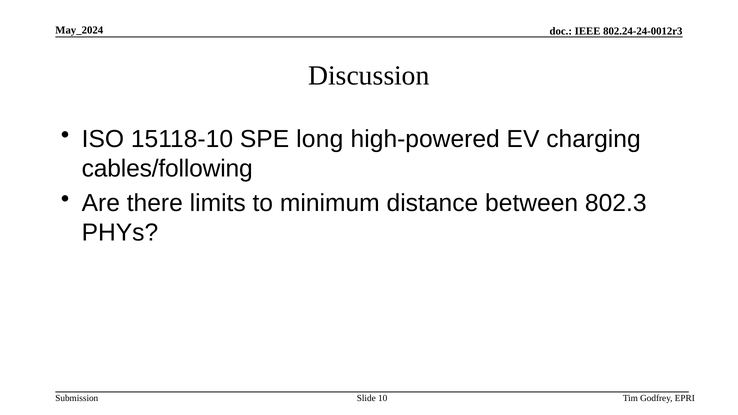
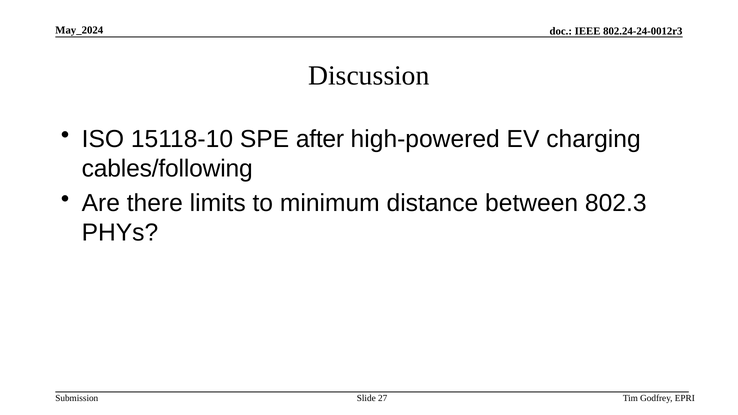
long: long -> after (320, 139)
10: 10 -> 27 (383, 398)
